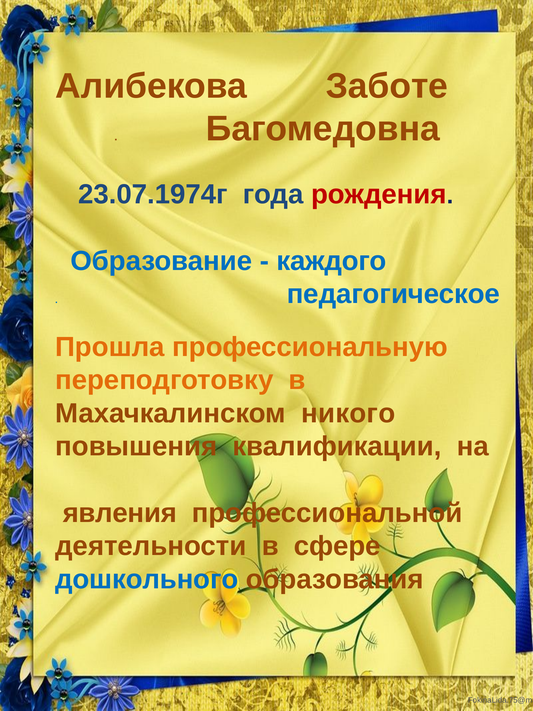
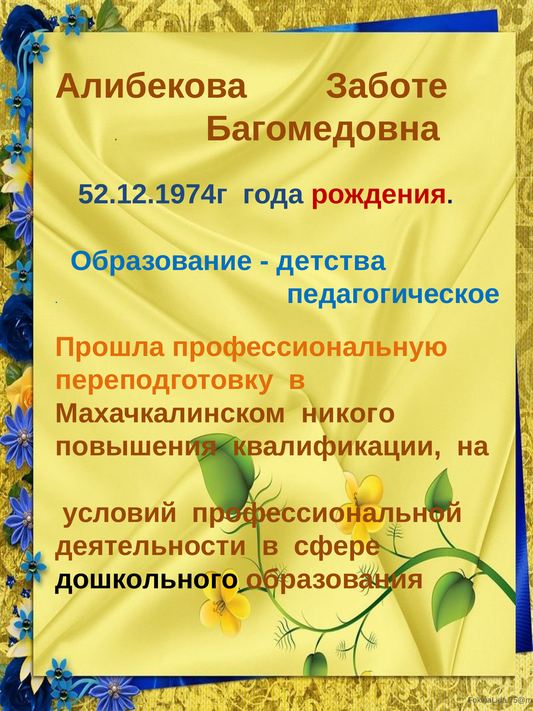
23.07.1974г: 23.07.1974г -> 52.12.1974г (153, 194)
каждого: каждого -> детства (331, 261)
явления: явления -> условий (120, 513)
дошкольного colour: blue -> black (147, 579)
